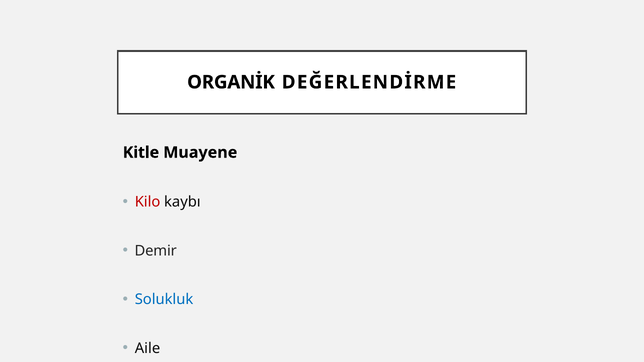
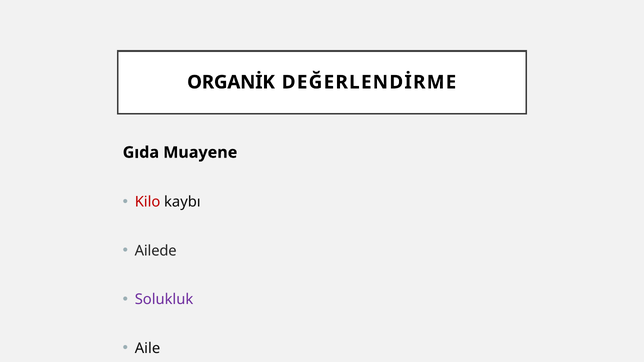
Kitle: Kitle -> Gıda (141, 153)
Demir: Demir -> Ailede (156, 251)
Solukluk colour: blue -> purple (164, 300)
